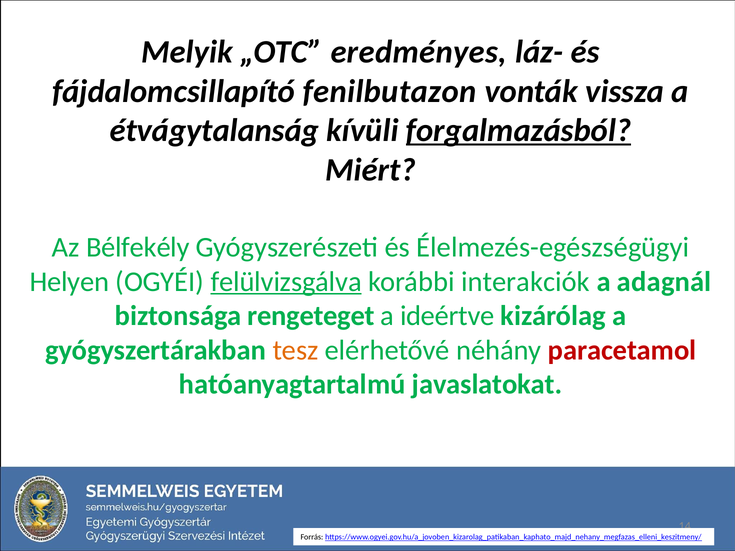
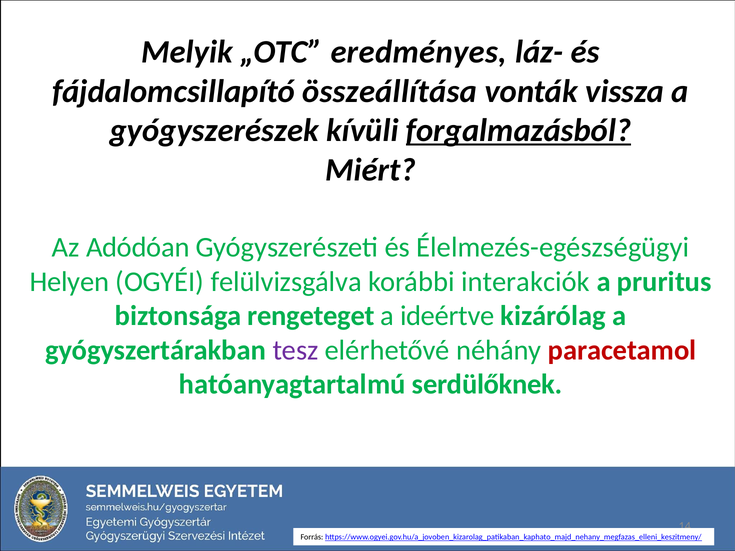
fenilbutazon: fenilbutazon -> összeállítása (390, 91)
étvágytalanság: étvágytalanság -> gyógyszerészek (214, 131)
Bélfekély: Bélfekély -> Adódóan (138, 247)
felülvizsgálva underline: present -> none (286, 282)
adagnál: adagnál -> pruritus (664, 282)
tesz colour: orange -> purple (295, 350)
javaslatokat: javaslatokat -> serdülőknek (487, 385)
